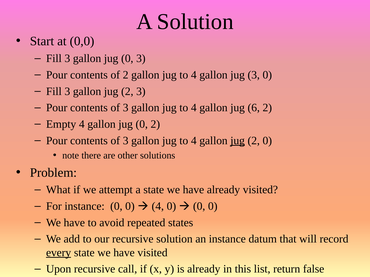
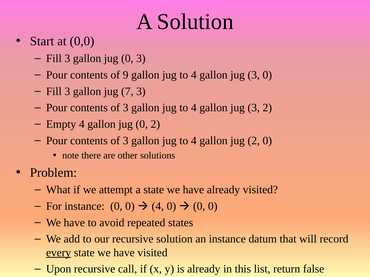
of 2: 2 -> 9 (126, 75)
3 gallon jug 2: 2 -> 7 (127, 91)
6: 6 -> 3 (254, 108)
jug underline: present -> none (238, 141)
